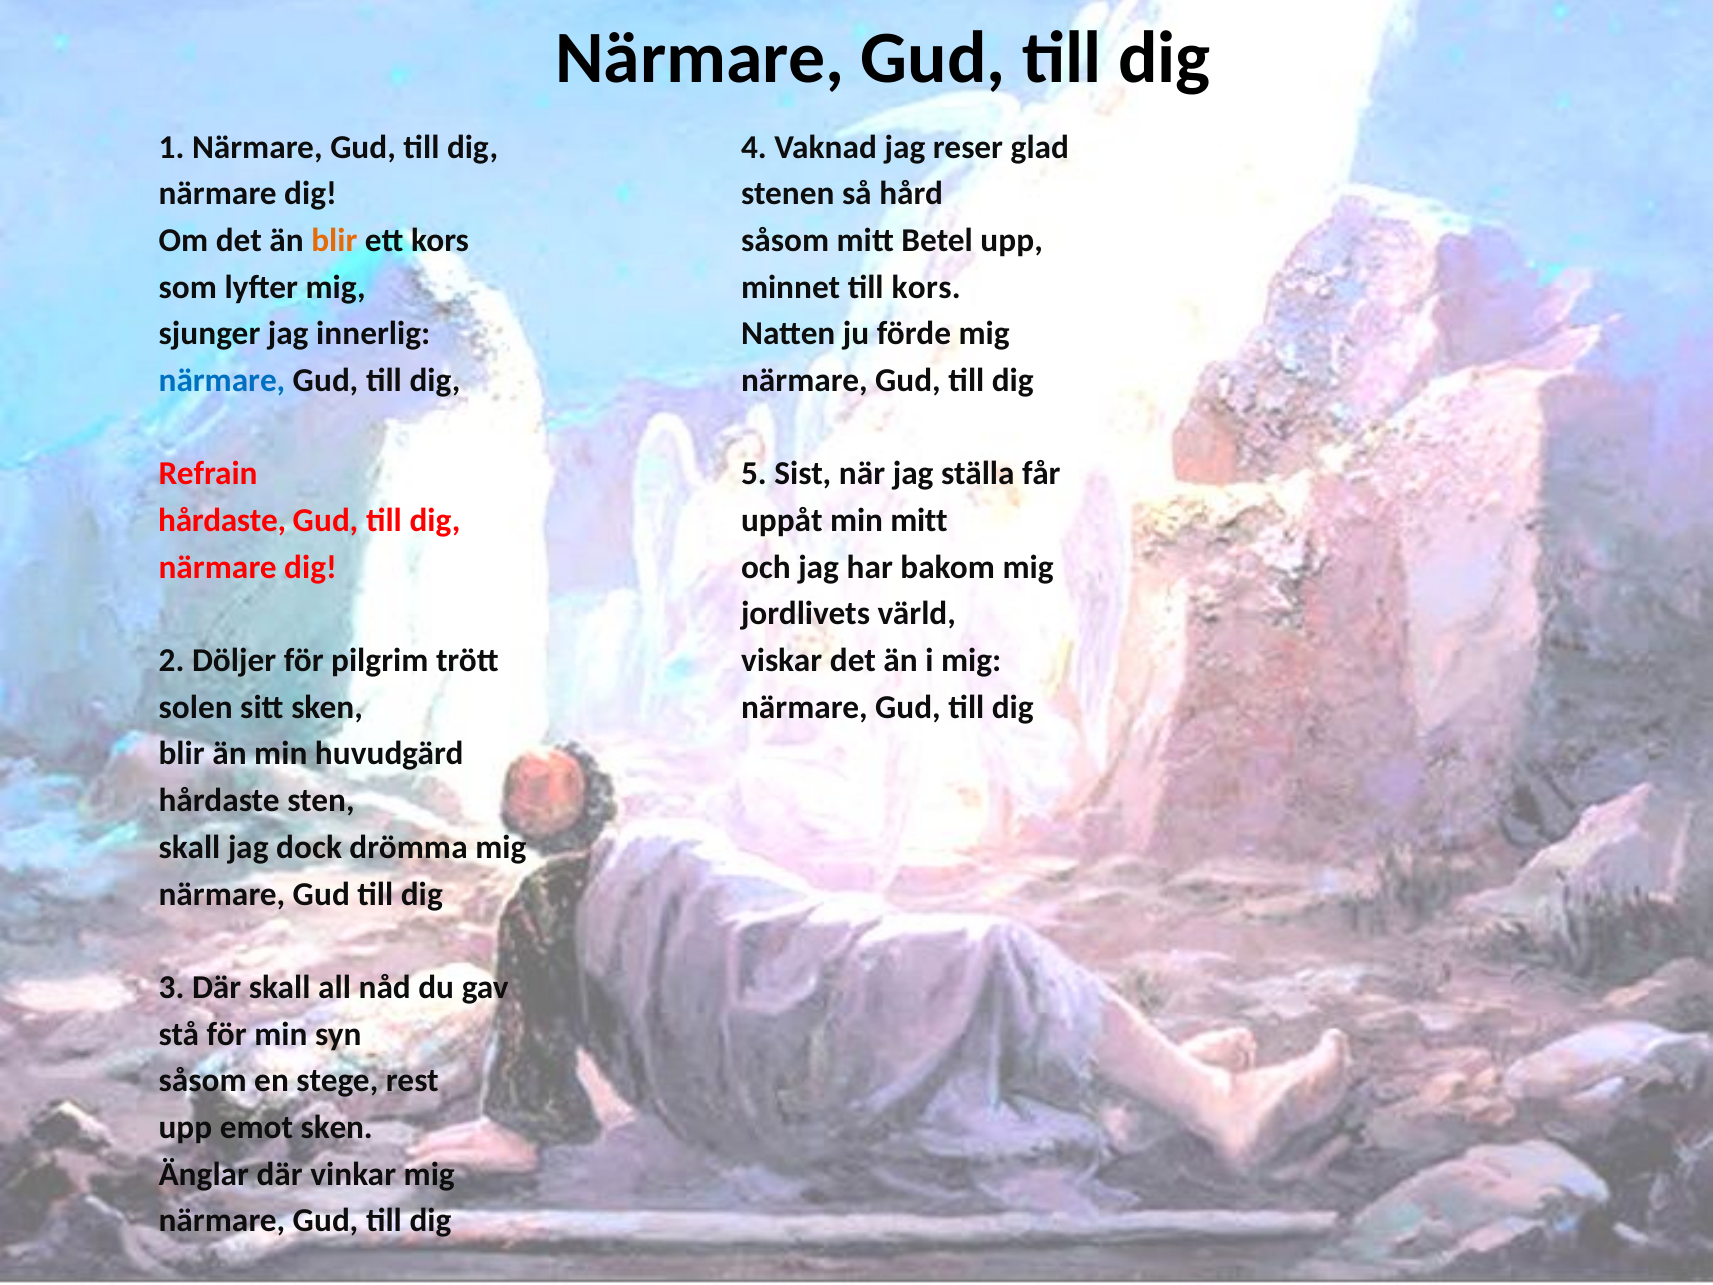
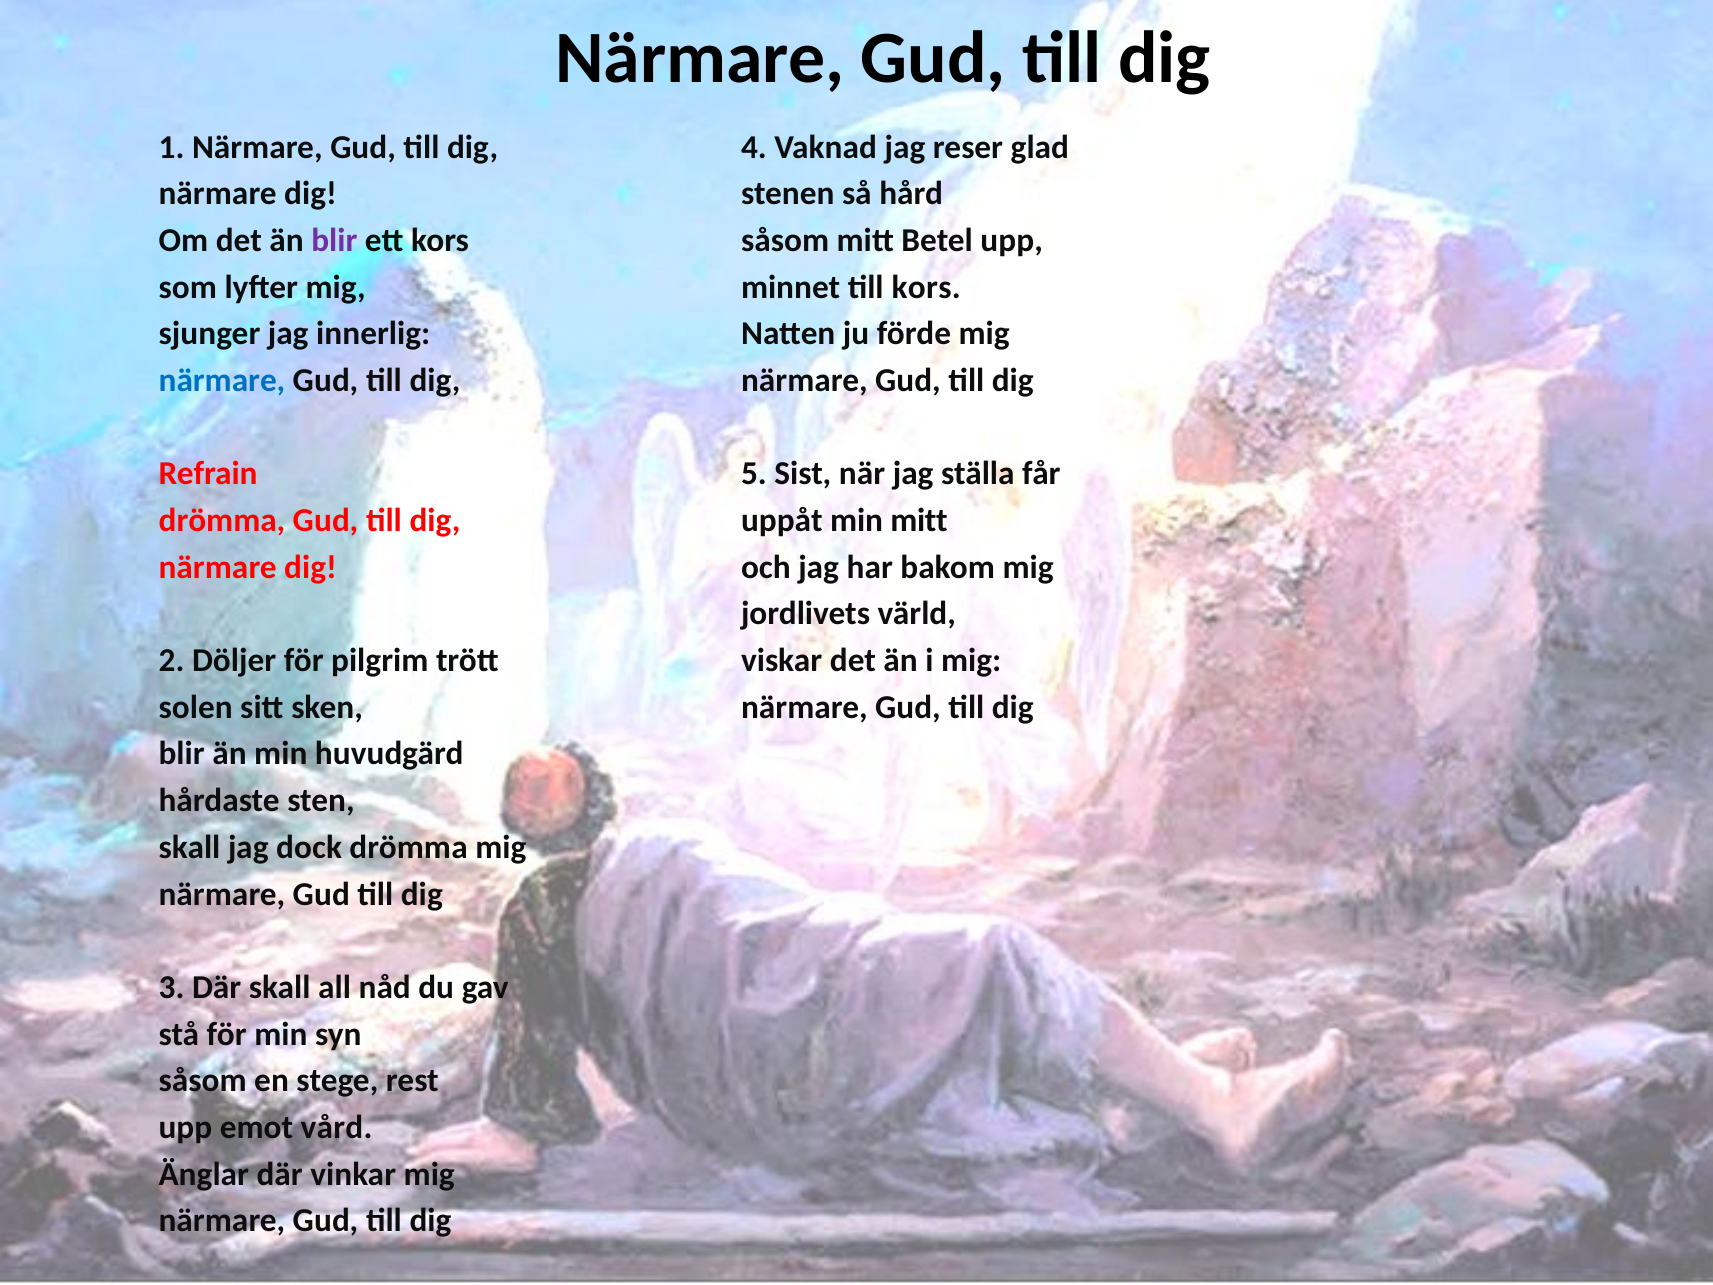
blir colour: orange -> purple (334, 240)
hårdaste: hårdaste -> drömma (222, 521)
emot sken: sken -> vård (337, 1127)
